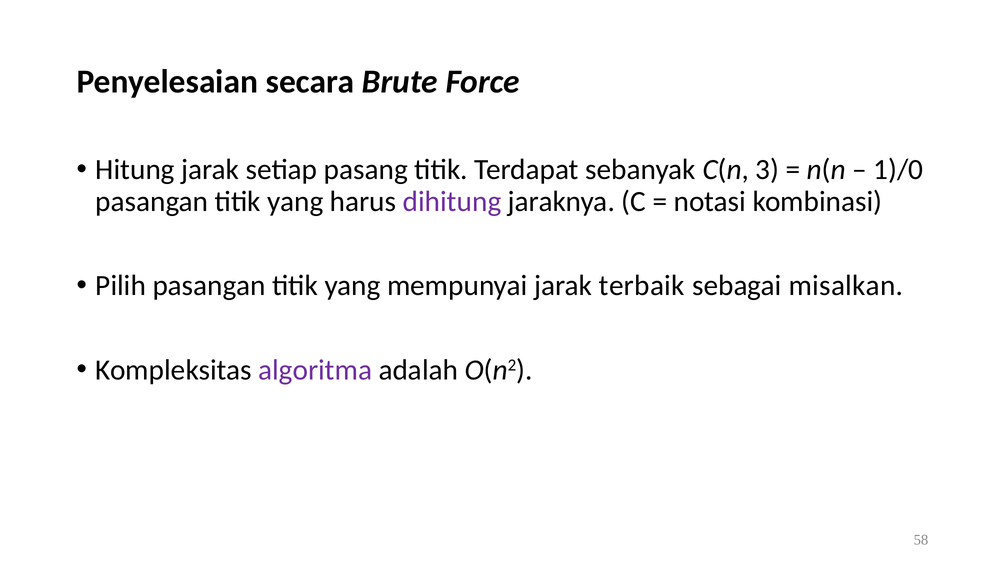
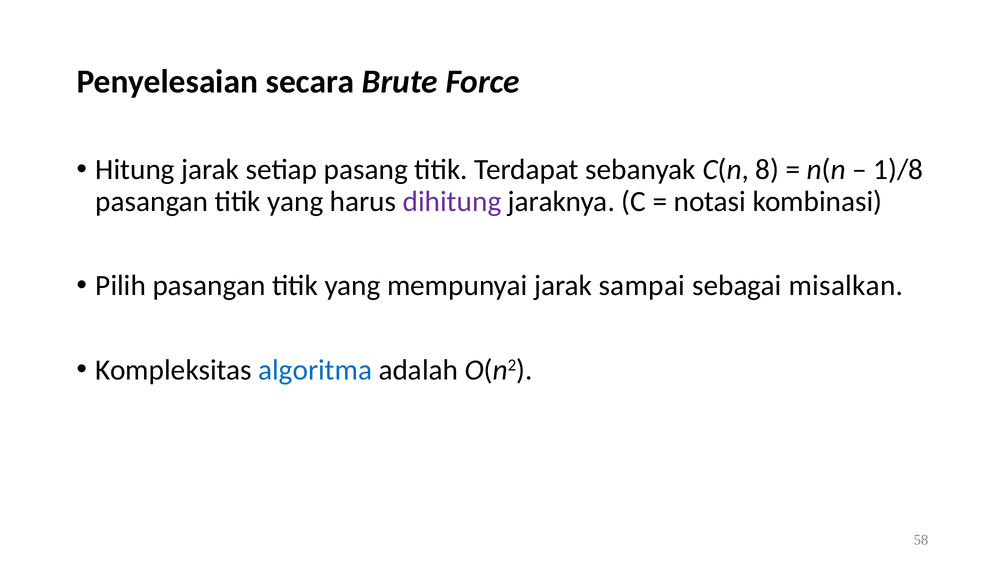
3: 3 -> 8 (767, 170)
1)/0: 1)/0 -> 1)/8 (898, 170)
terbaik: terbaik -> sampai (642, 286)
algoritma colour: purple -> blue (315, 370)
